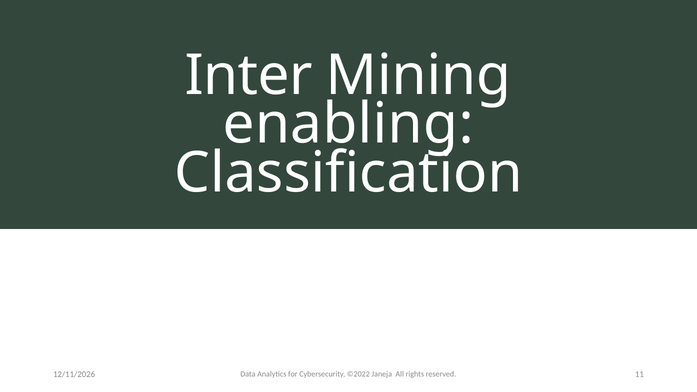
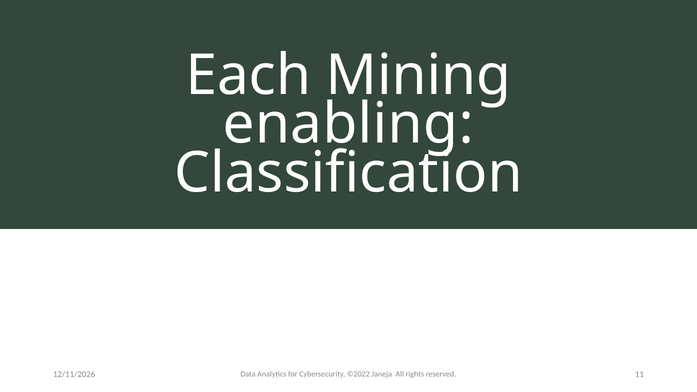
Inter: Inter -> Each (248, 75)
